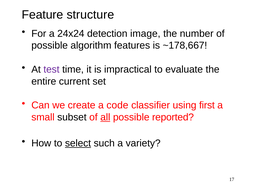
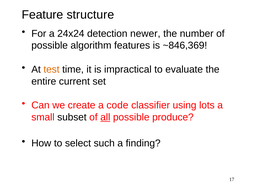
image: image -> newer (145, 34)
~178,667: ~178,667 -> ~846,369 (185, 46)
test colour: purple -> orange (51, 69)
first: first -> lots (207, 105)
reported: reported -> produce (173, 117)
select underline: present -> none (78, 143)
variety: variety -> finding (143, 143)
